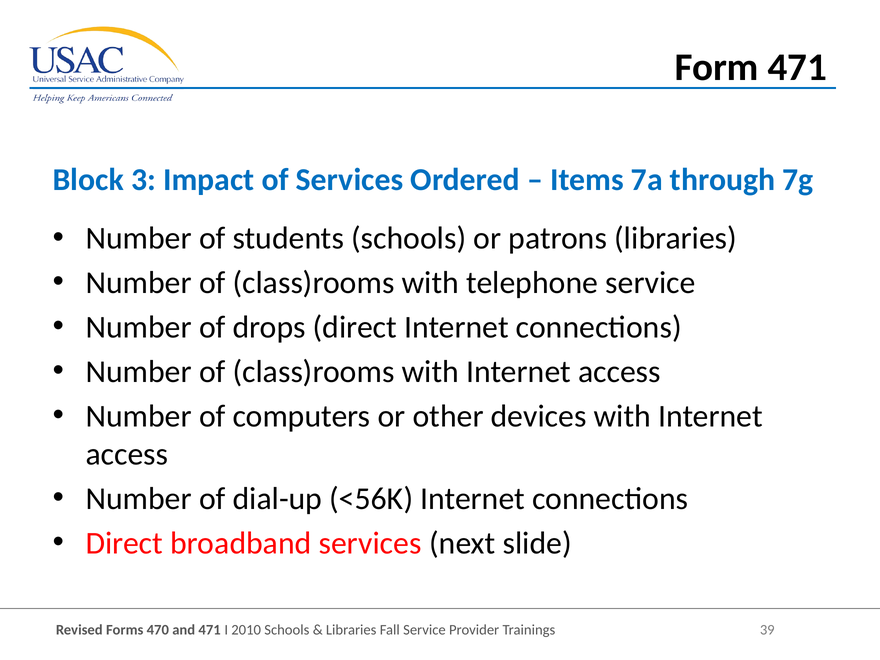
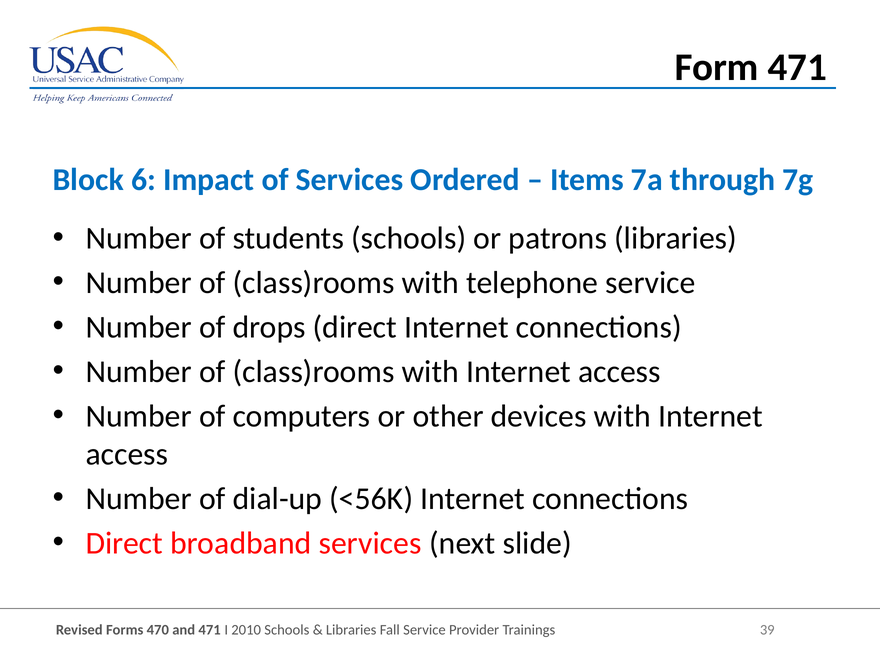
3: 3 -> 6 (143, 180)
